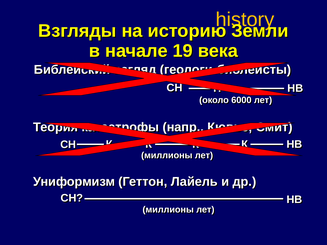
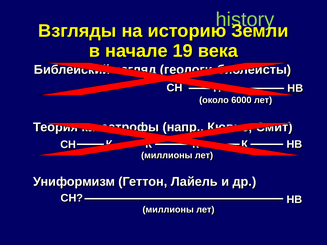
history colour: yellow -> light green (245, 20)
